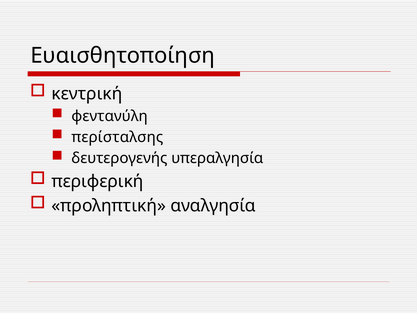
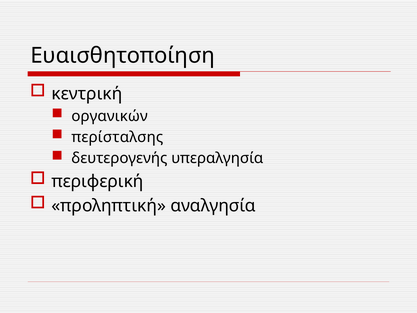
φεντανύλη: φεντανύλη -> οργανικών (110, 116)
